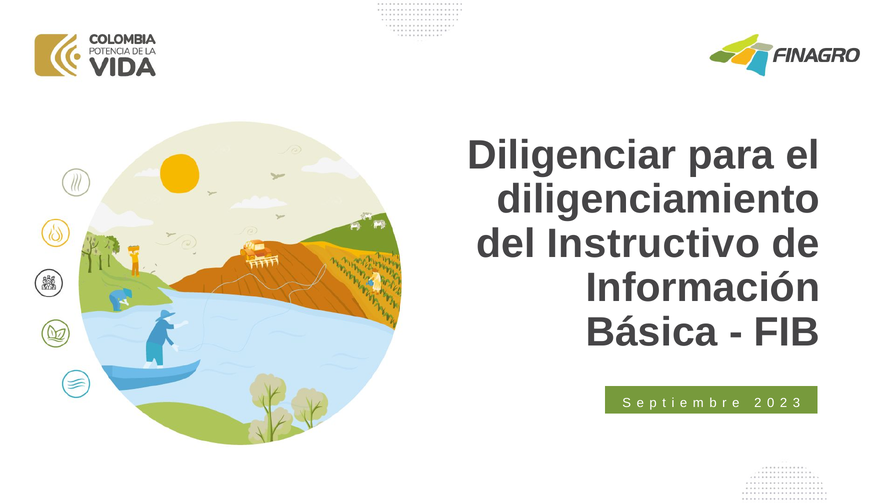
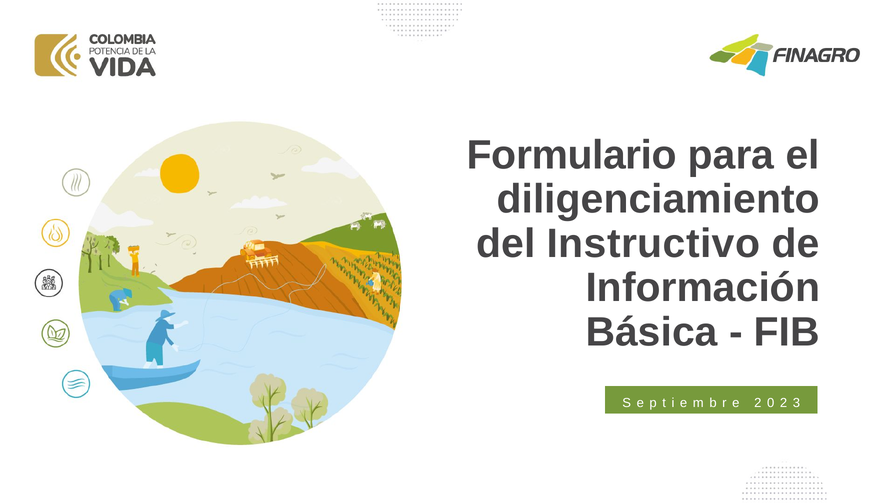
Diligenciar: Diligenciar -> Formulario (572, 155)
